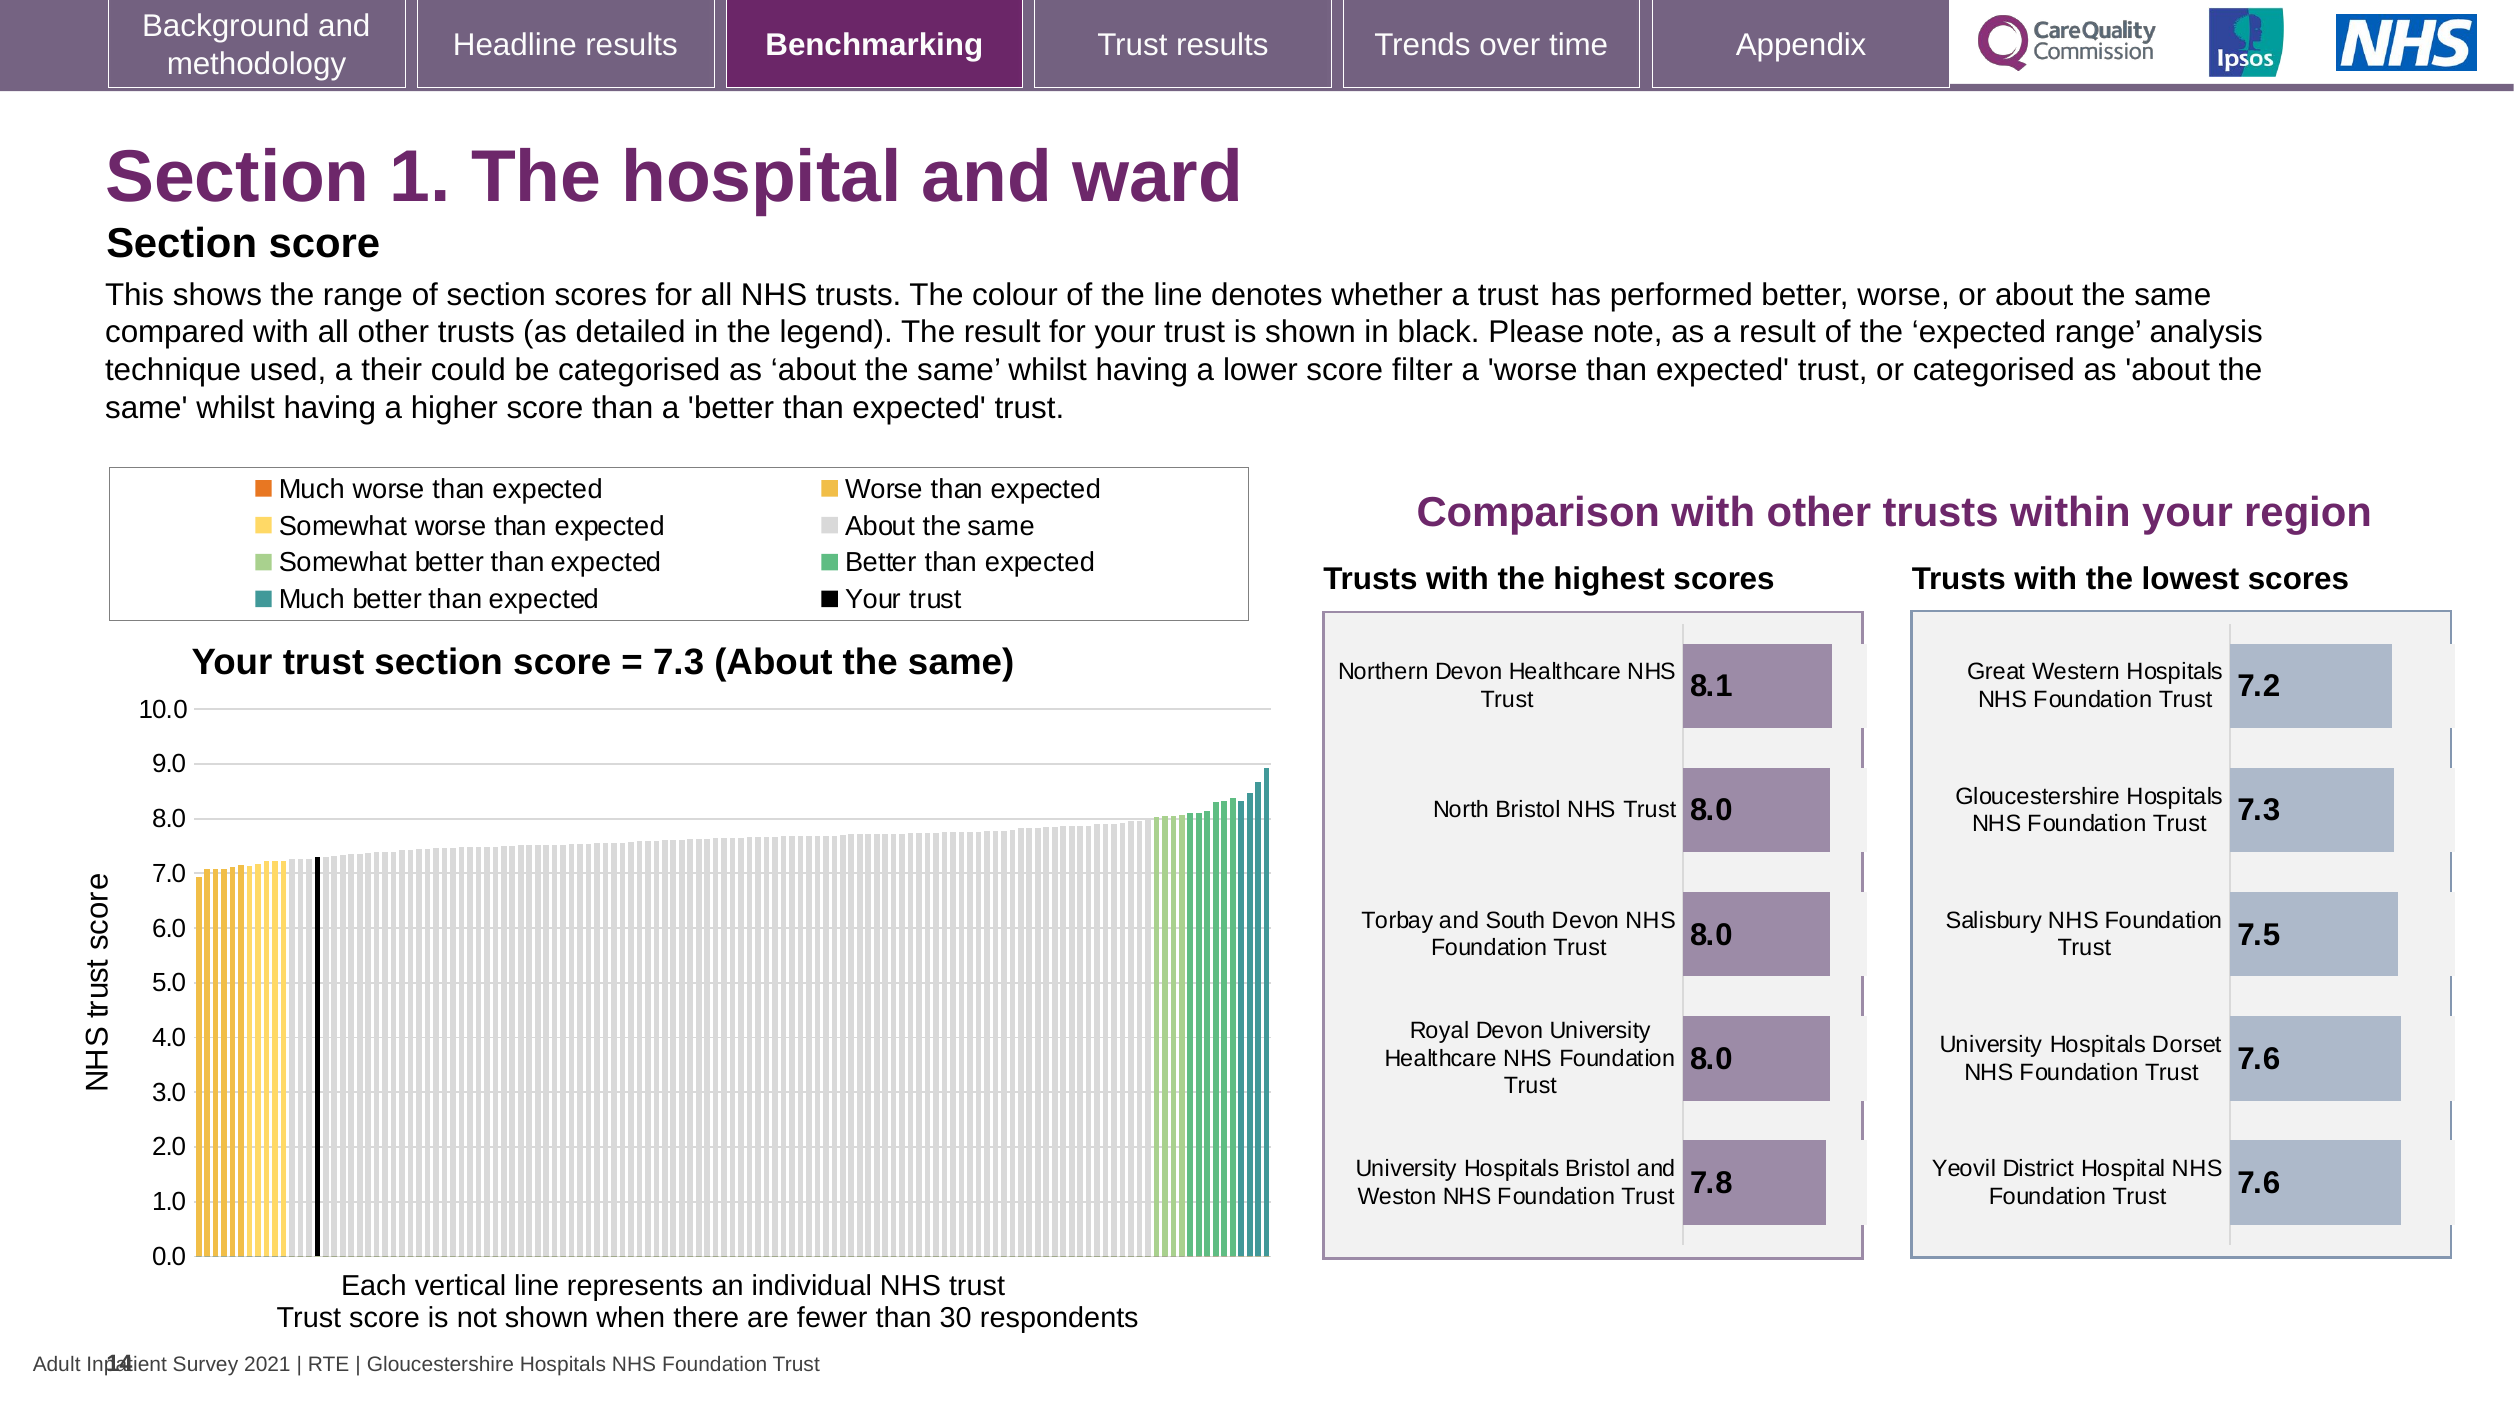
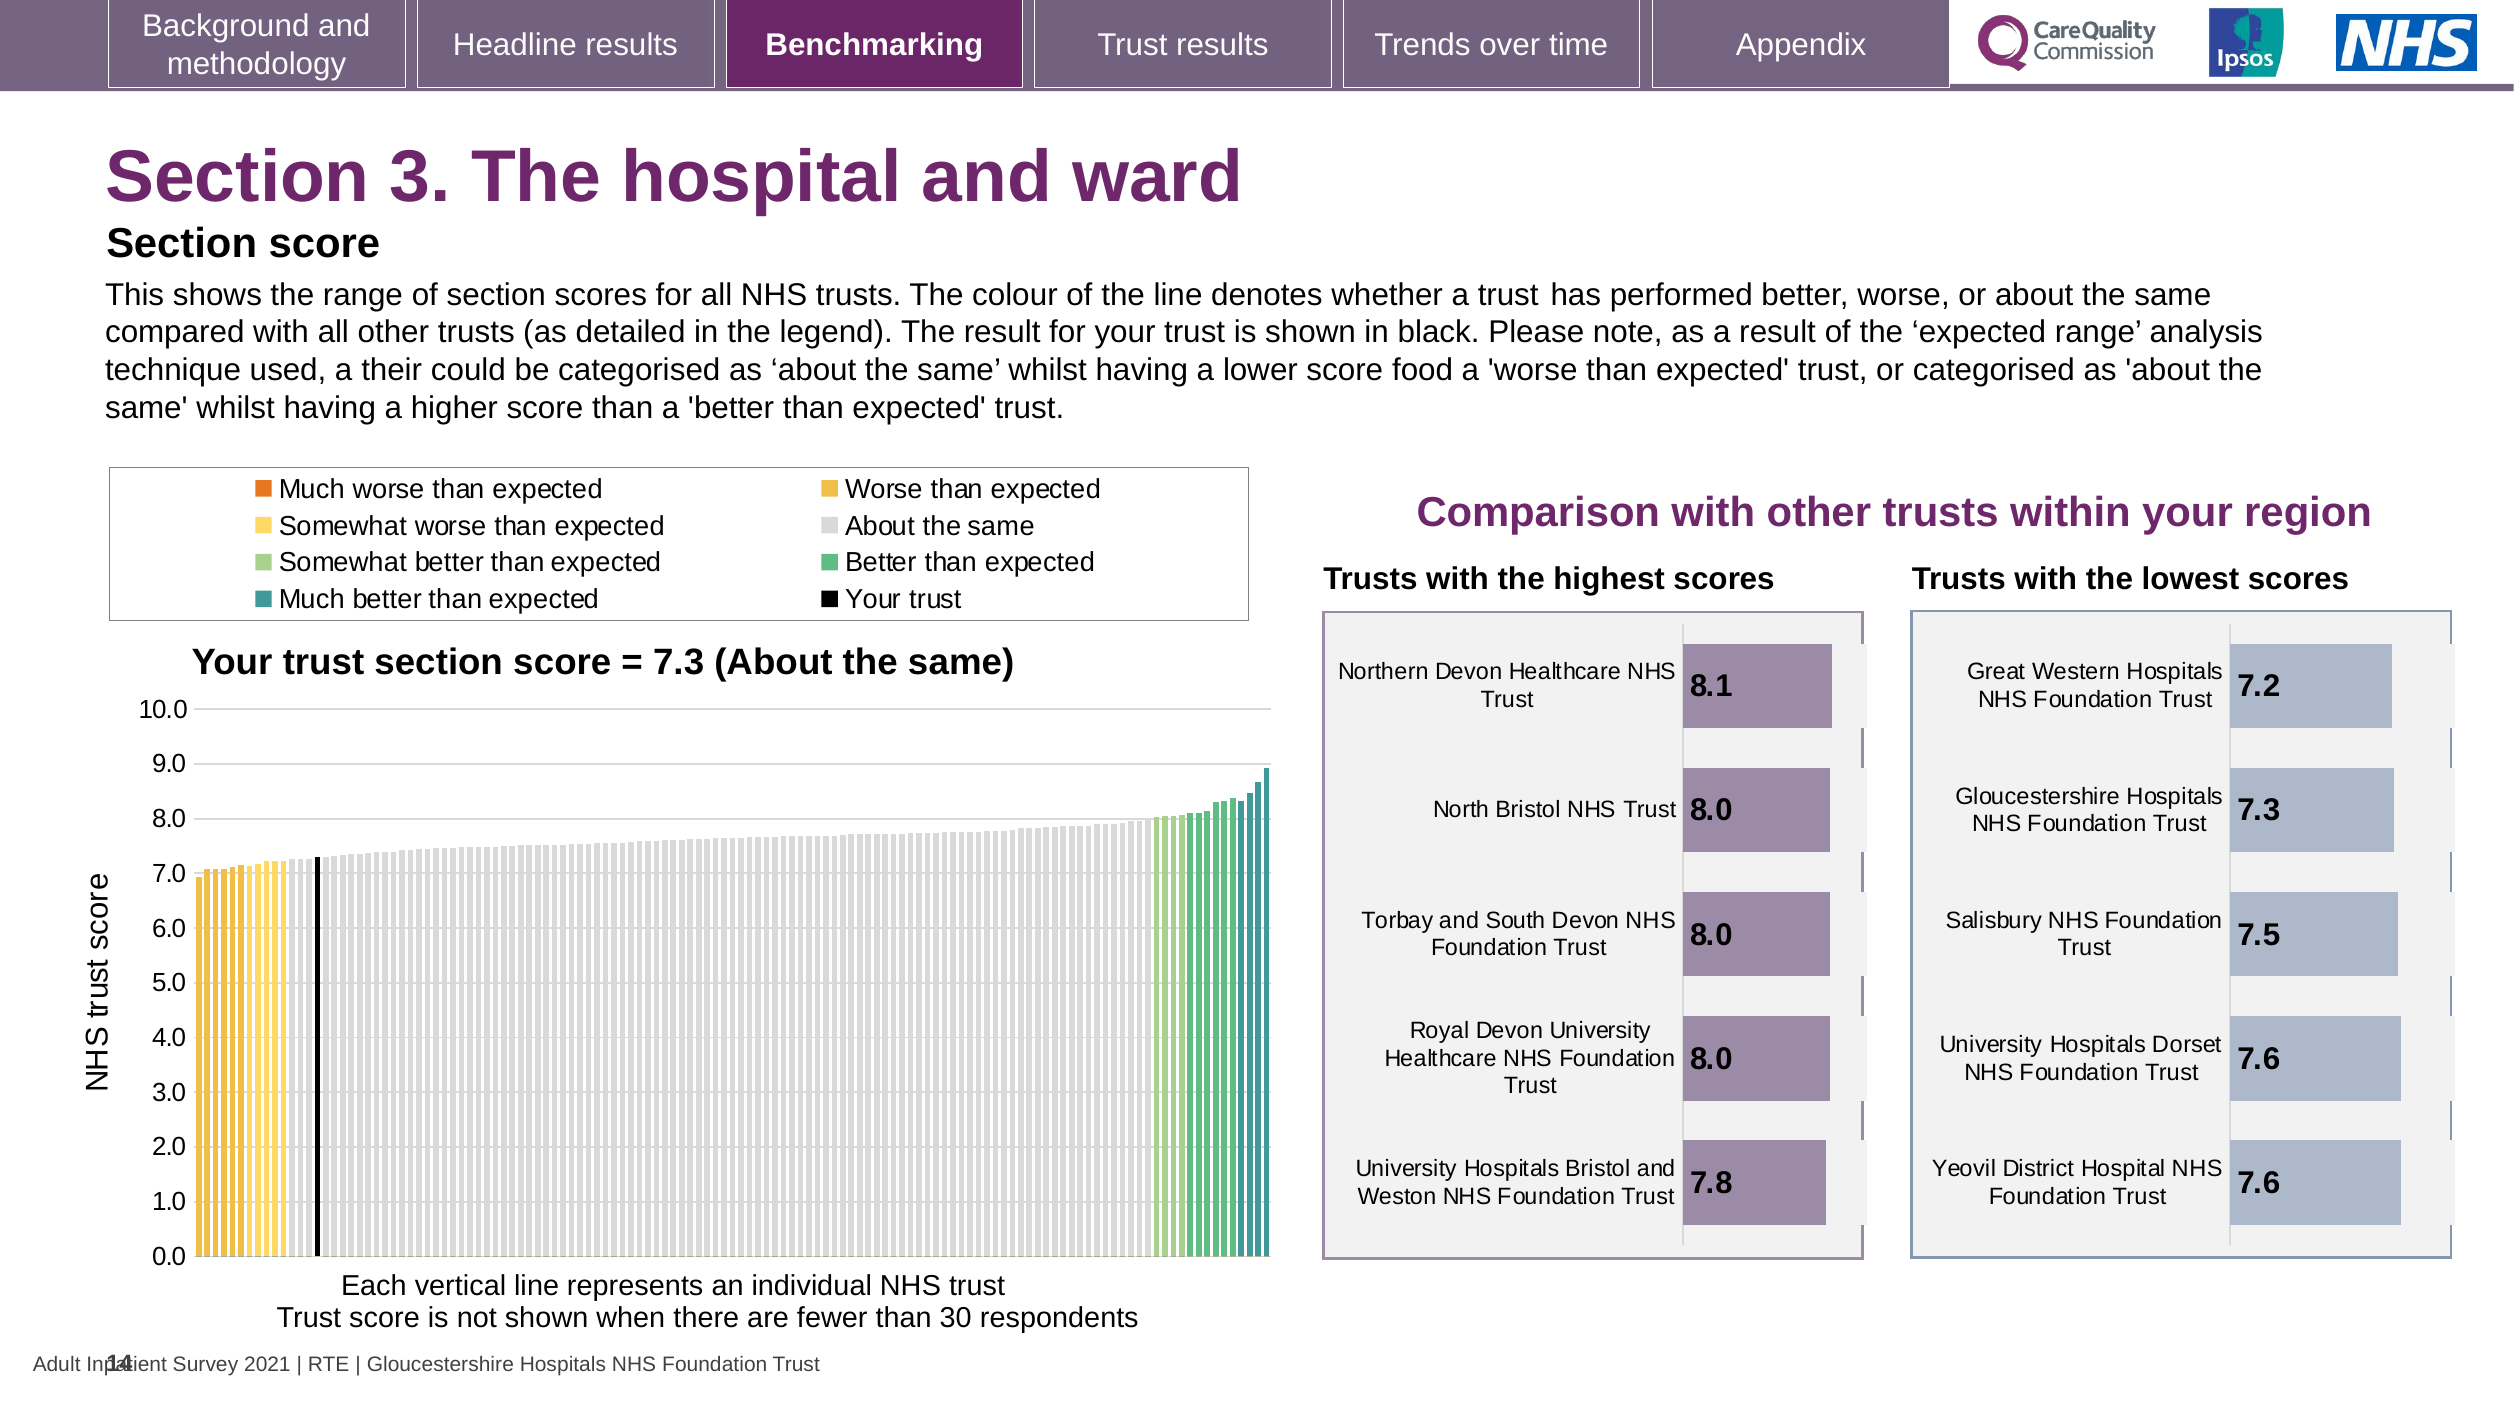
1: 1 -> 3 (420, 178)
filter: filter -> food (1423, 370)
